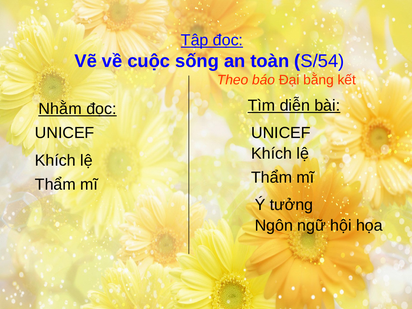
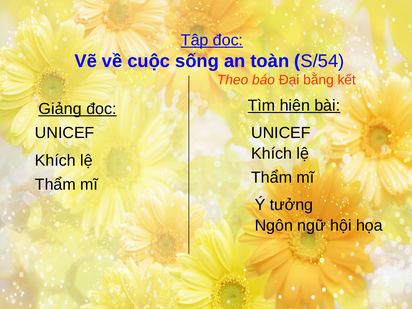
Nhằm: Nhằm -> Giảng (60, 109)
diễn: diễn -> hiện (295, 105)
